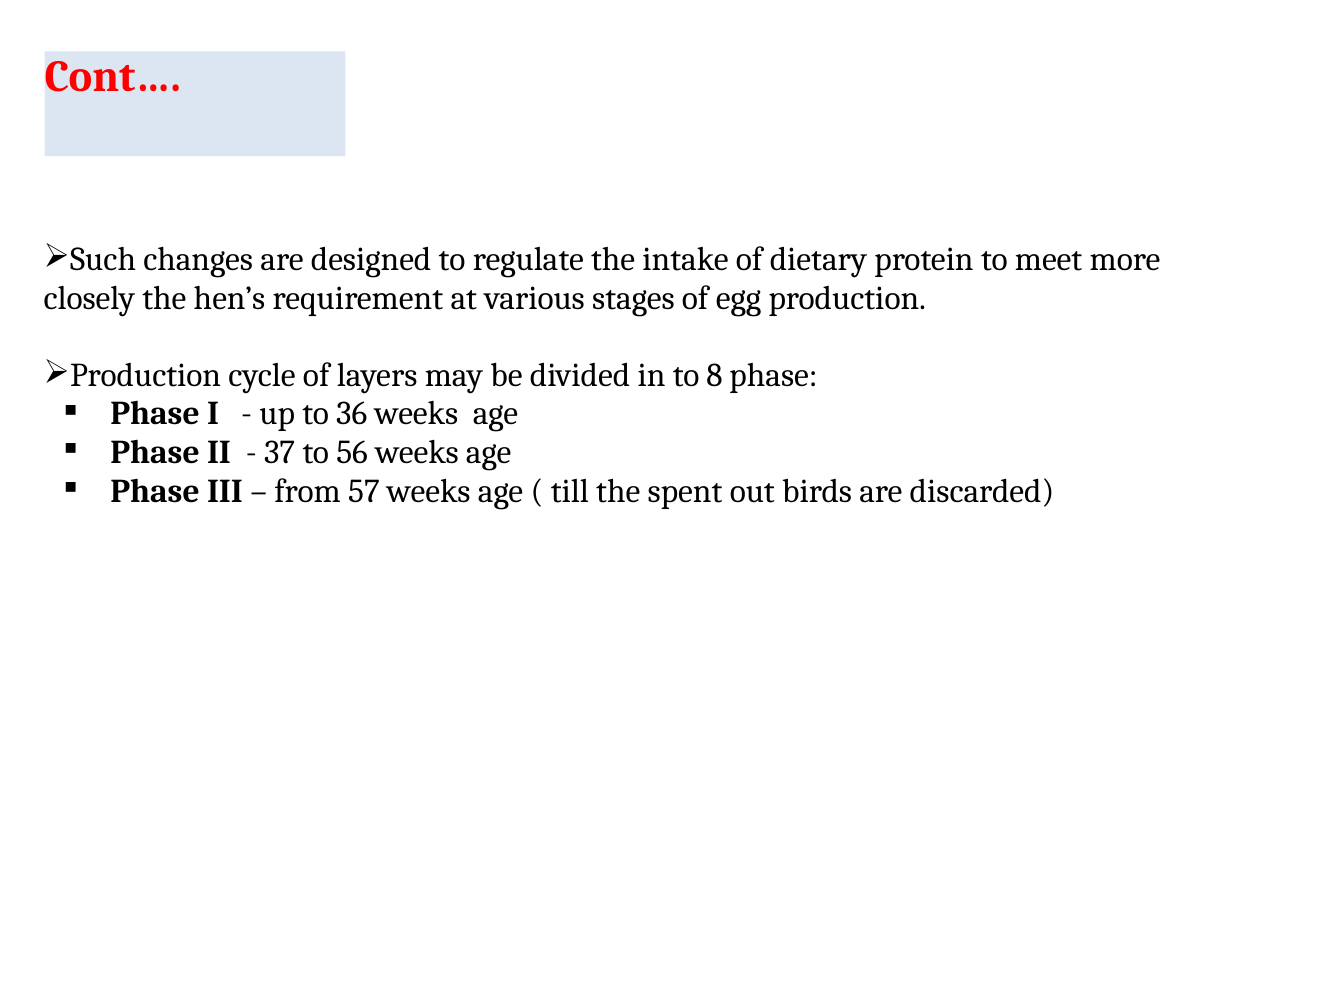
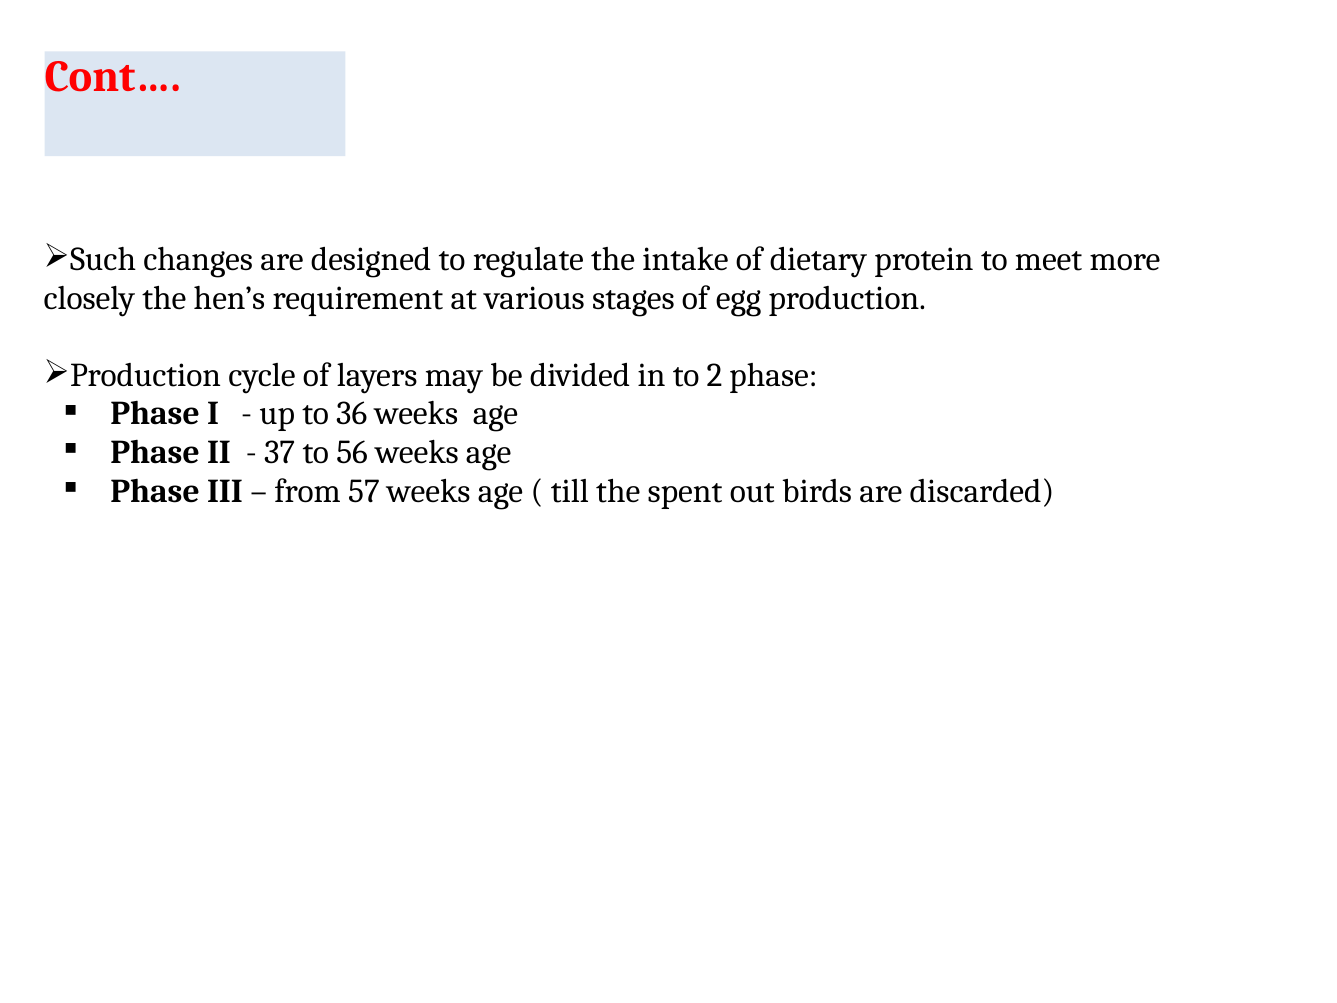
8: 8 -> 2 (715, 375)
